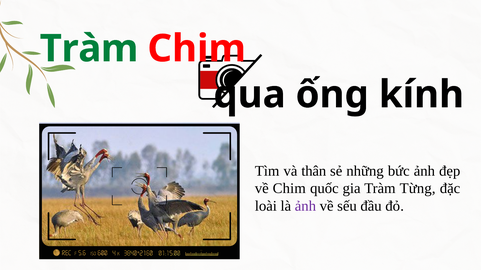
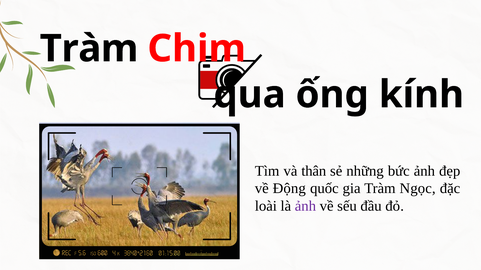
Tràm colour: green -> black (89, 49)
về Chim: Chim -> Động (289, 189)
Từng: Từng -> Ngọc (418, 189)
